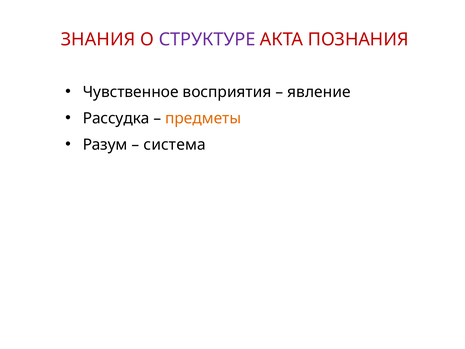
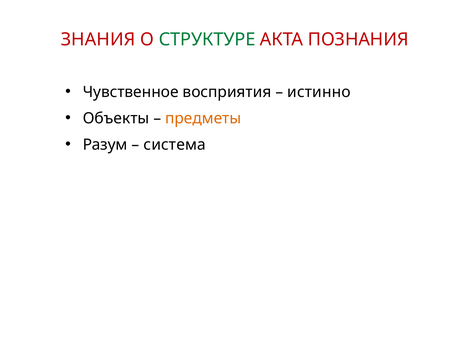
СТРУКТУРЕ colour: purple -> green (207, 39)
явление: явление -> истинно (319, 92)
Рассудка: Рассудка -> Объекты (116, 118)
